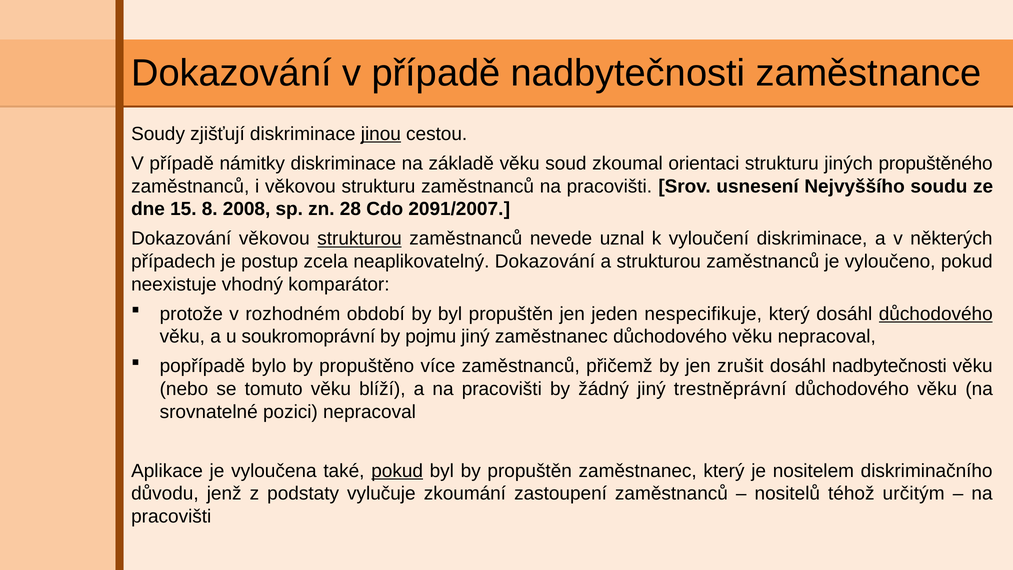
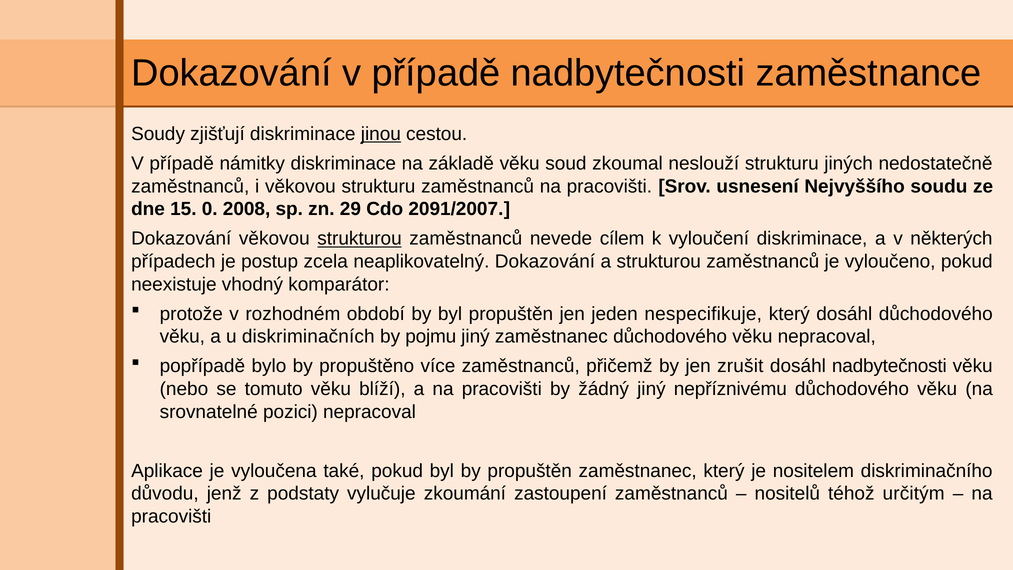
orientaci: orientaci -> neslouží (704, 163)
propuštěného: propuštěného -> nedostatečně (935, 163)
8: 8 -> 0 (210, 209)
28: 28 -> 29 (350, 209)
uznal: uznal -> cílem (622, 239)
důchodového underline: present -> none (936, 314)
soukromoprávní: soukromoprávní -> diskriminačních (308, 337)
trestněprávní: trestněprávní -> nepříznivému (730, 389)
pokud underline: present -> none (397, 471)
